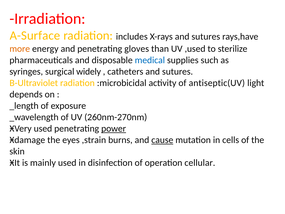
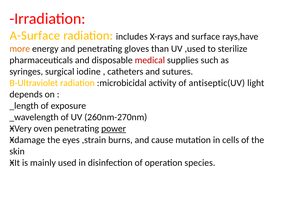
X-rays and sutures: sutures -> surface (206, 37)
medical colour: blue -> red (150, 60)
widely: widely -> iodine (89, 71)
ӾVery used: used -> oven (43, 128)
cause underline: present -> none (162, 140)
cellular: cellular -> species (200, 163)
